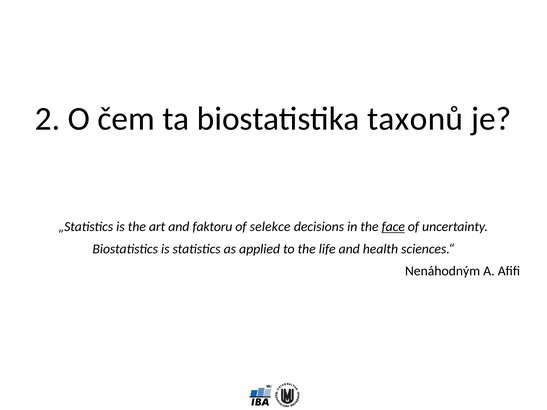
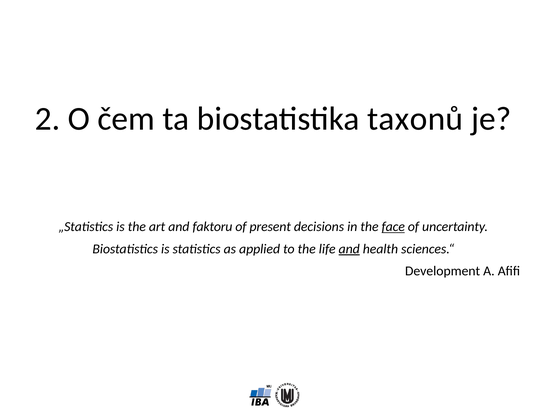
selekce: selekce -> present (270, 227)
and underline: none -> present (349, 249)
Nenáhodným: Nenáhodným -> Development (443, 271)
